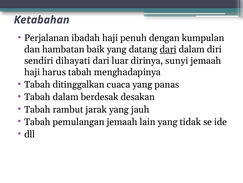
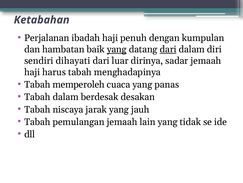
yang underline: none -> present (117, 49)
sunyi: sunyi -> sadar (177, 61)
ditinggalkan: ditinggalkan -> memperoleh (79, 84)
rambut: rambut -> niscaya (68, 109)
